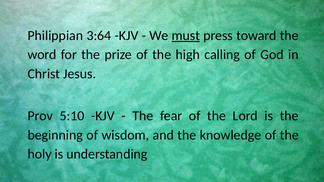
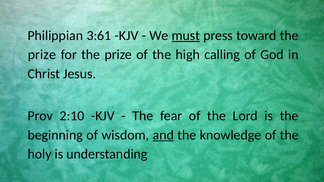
3:64: 3:64 -> 3:61 (99, 36)
word: word -> prize (42, 55)
5:10: 5:10 -> 2:10 (72, 116)
and underline: none -> present (163, 135)
